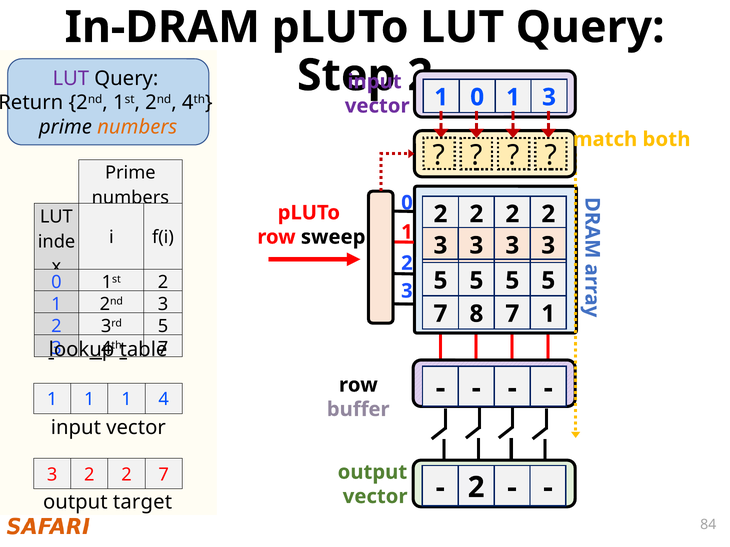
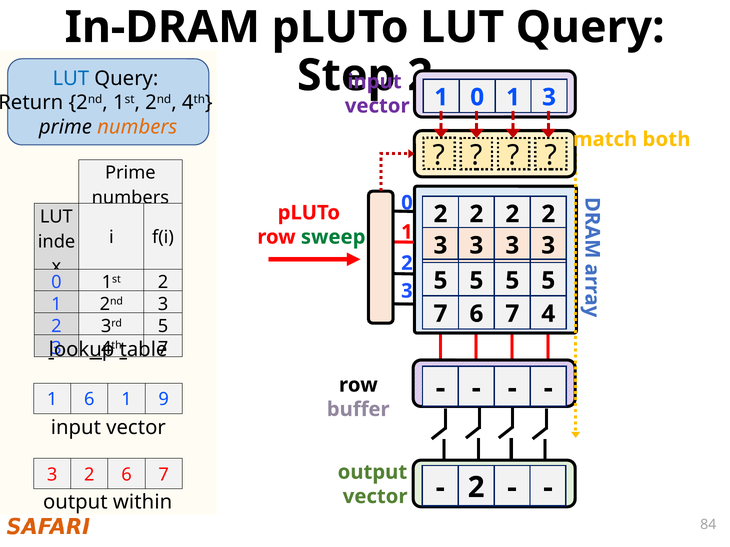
LUT colour: purple -> blue (71, 78)
sweep colour: black -> green (333, 237)
7 8: 8 -> 6 (476, 314)
1: 1 -> 4 (548, 314)
1: 1 -> 6 (89, 400)
4: 4 -> 9 (164, 400)
3 2 2: 2 -> 6 (127, 475)
target: target -> within (143, 502)
